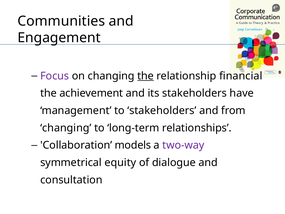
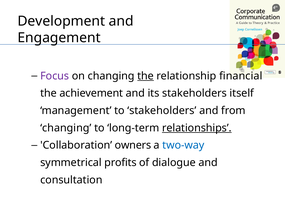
Communities: Communities -> Development (61, 21)
have: have -> itself (242, 93)
relationships underline: none -> present (197, 128)
models: models -> owners (133, 145)
two-way colour: purple -> blue (183, 145)
equity: equity -> profits (120, 162)
